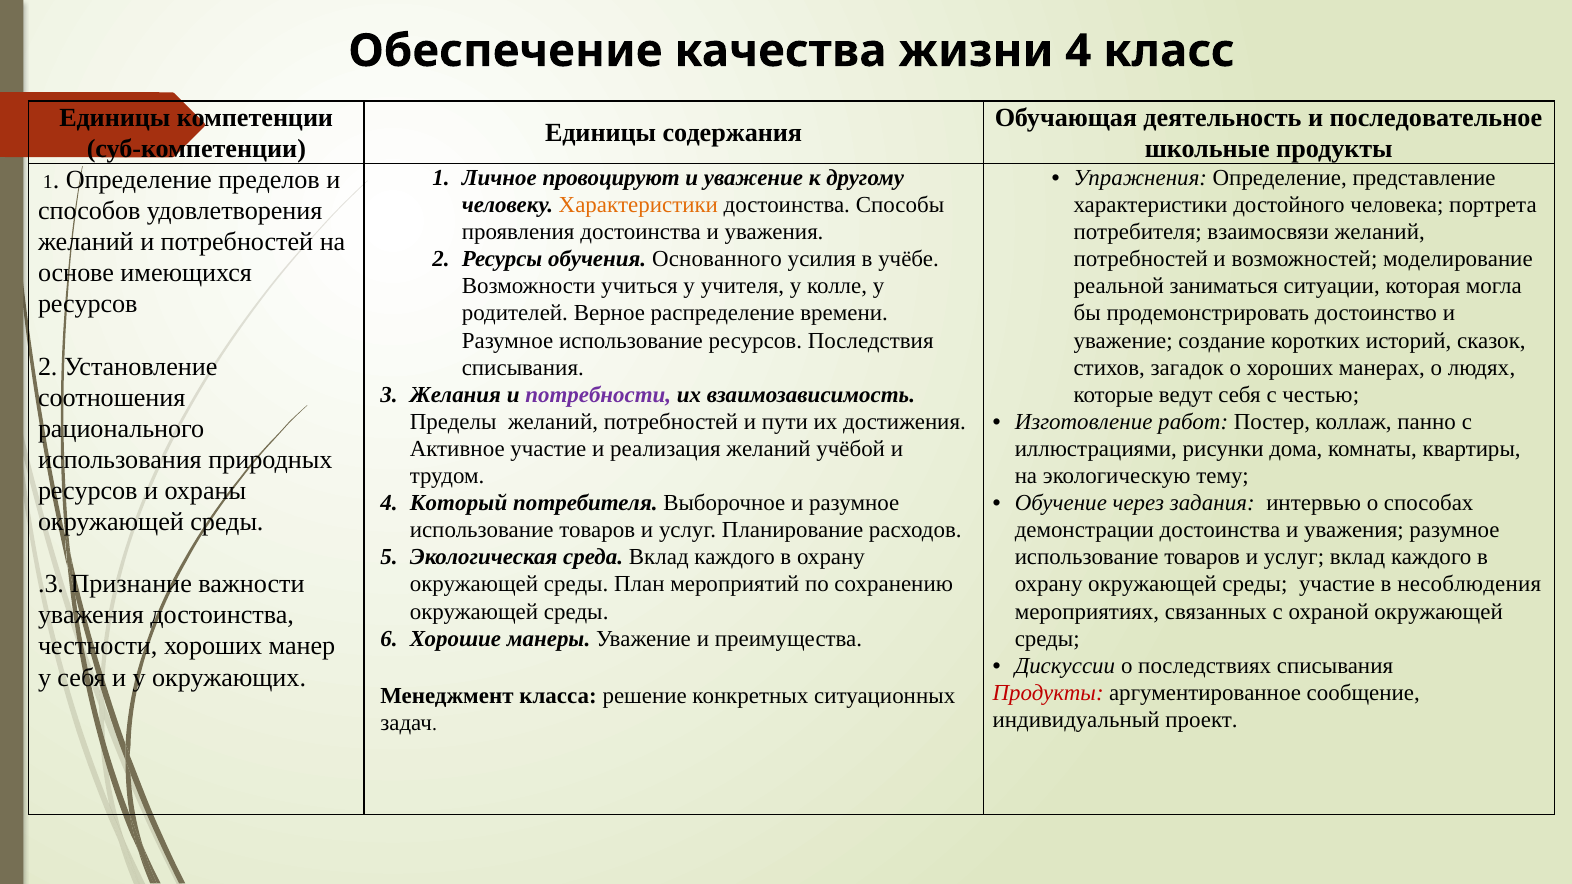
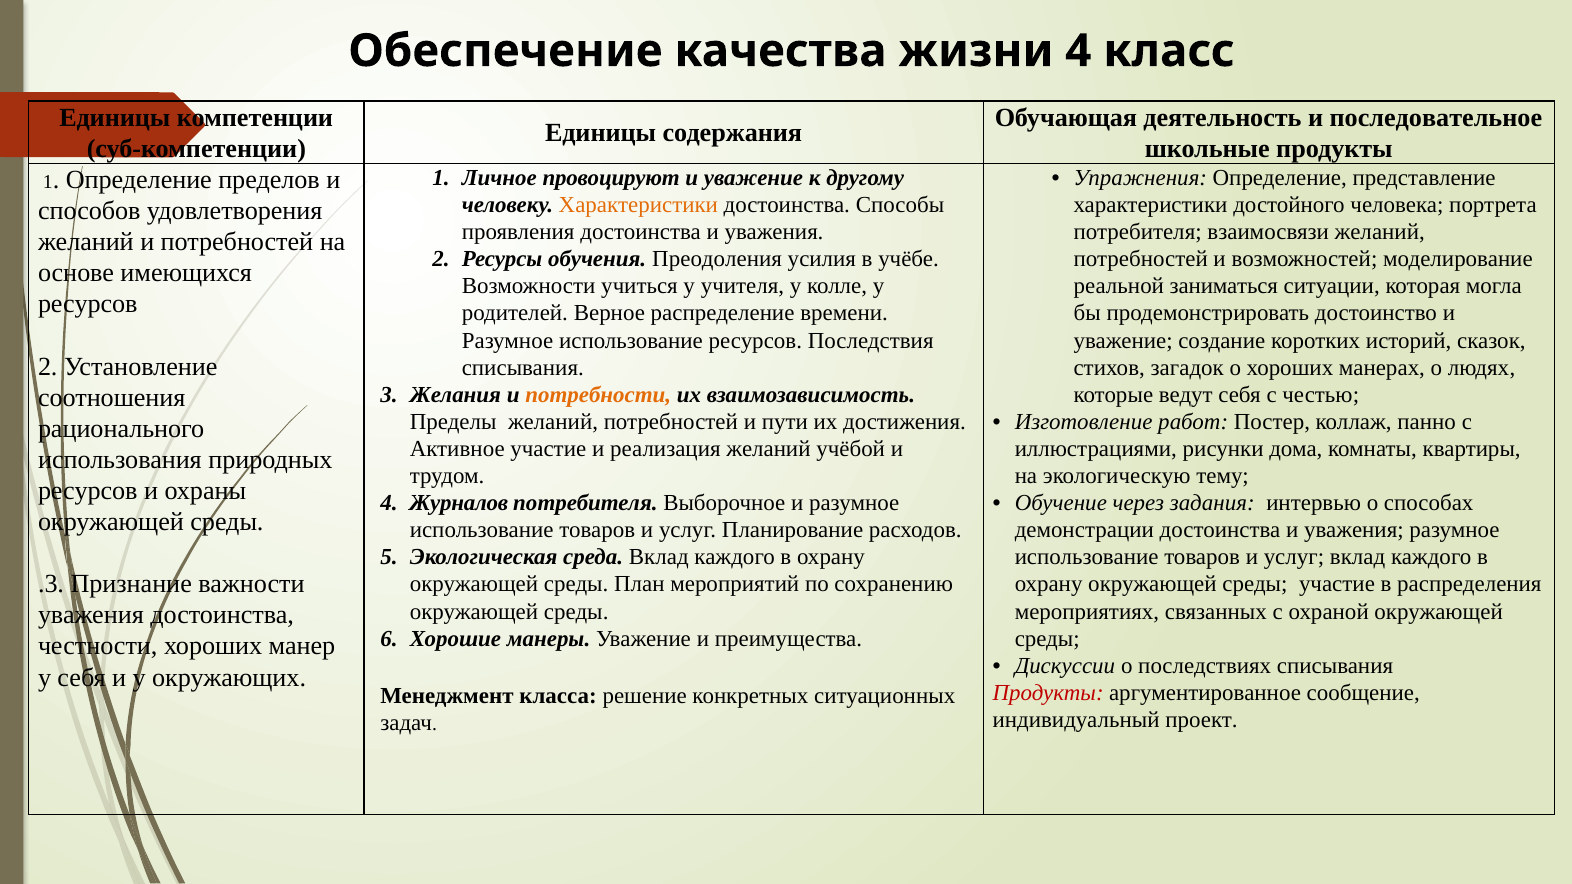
Основанного: Основанного -> Преодоления (717, 259)
потребности colour: purple -> orange (598, 395)
Который: Который -> Журналов (459, 503)
несоблюдения: несоблюдения -> распределения (1469, 585)
